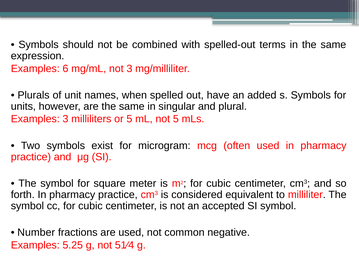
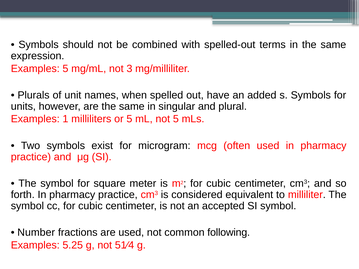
Examples 6: 6 -> 5 (65, 69)
Examples 3: 3 -> 1 (65, 119)
negative: negative -> following (229, 233)
